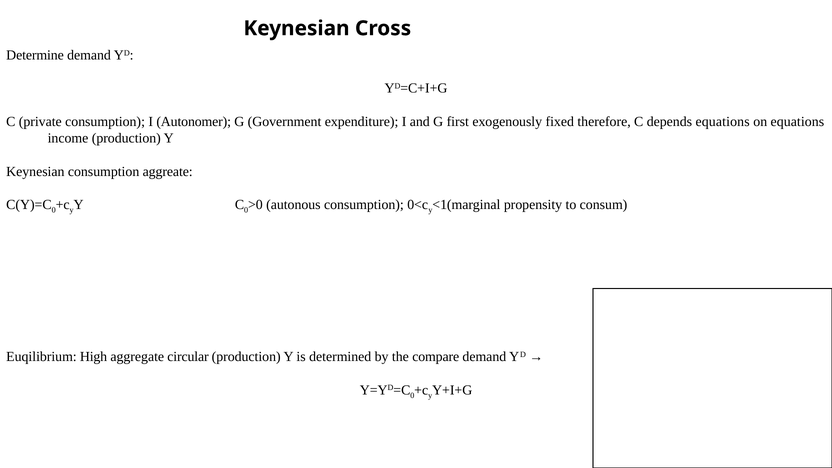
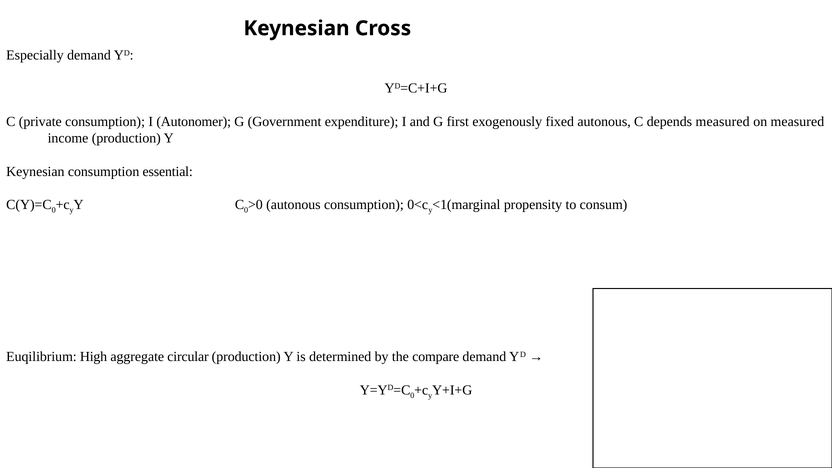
Determine: Determine -> Especially (35, 55)
fixed therefore: therefore -> autonous (604, 122)
depends equations: equations -> measured (723, 122)
on equations: equations -> measured (797, 122)
aggreate: aggreate -> essential (168, 172)
